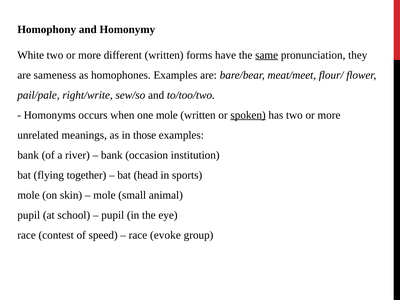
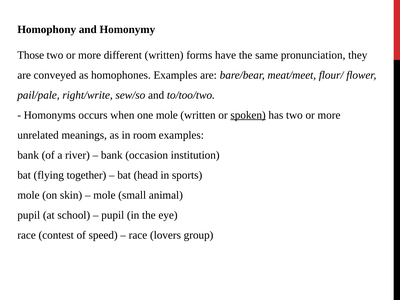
White: White -> Those (31, 55)
same underline: present -> none (267, 55)
sameness: sameness -> conveyed (55, 75)
those: those -> room (145, 135)
evoke: evoke -> lovers (165, 235)
